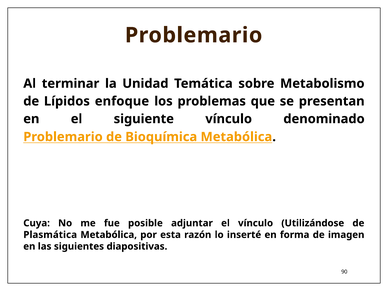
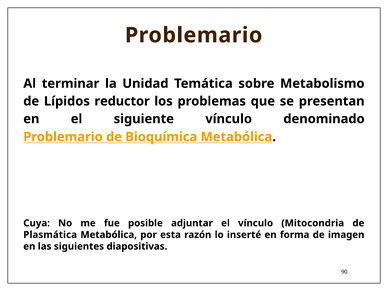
enfoque: enfoque -> reductor (122, 101)
Utilizándose: Utilizándose -> Mitocondria (313, 223)
